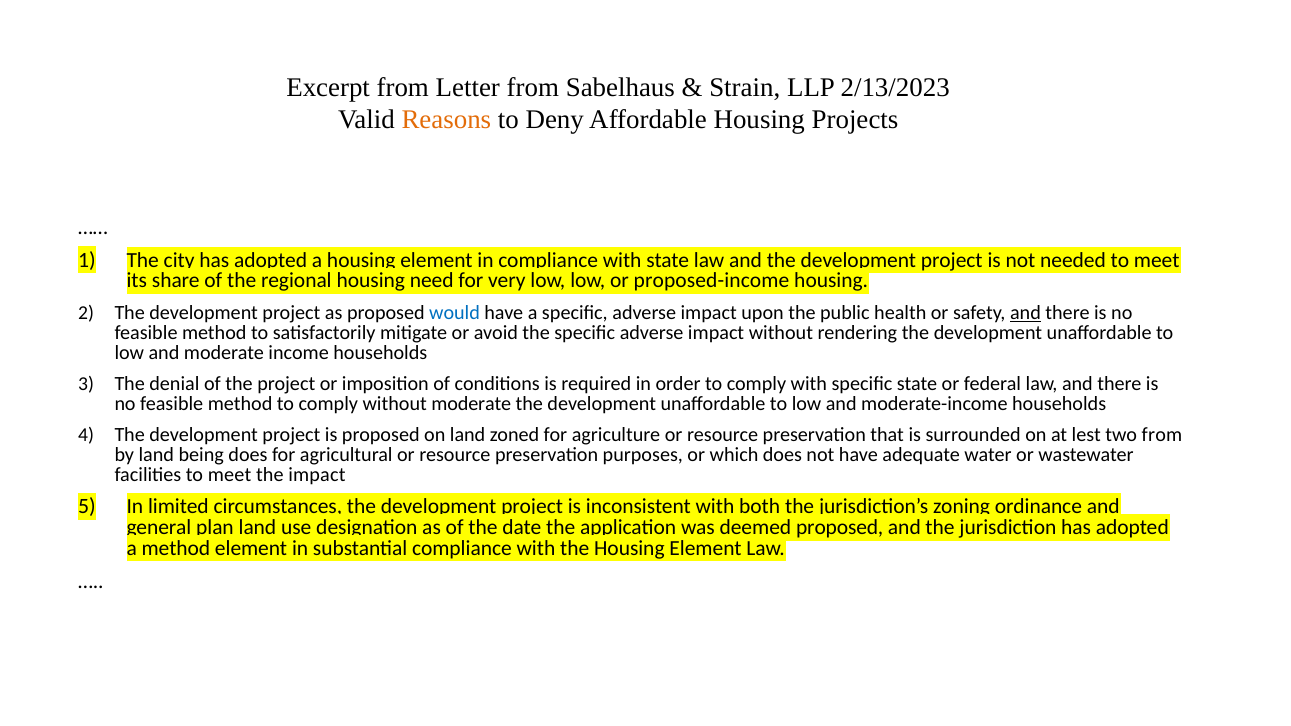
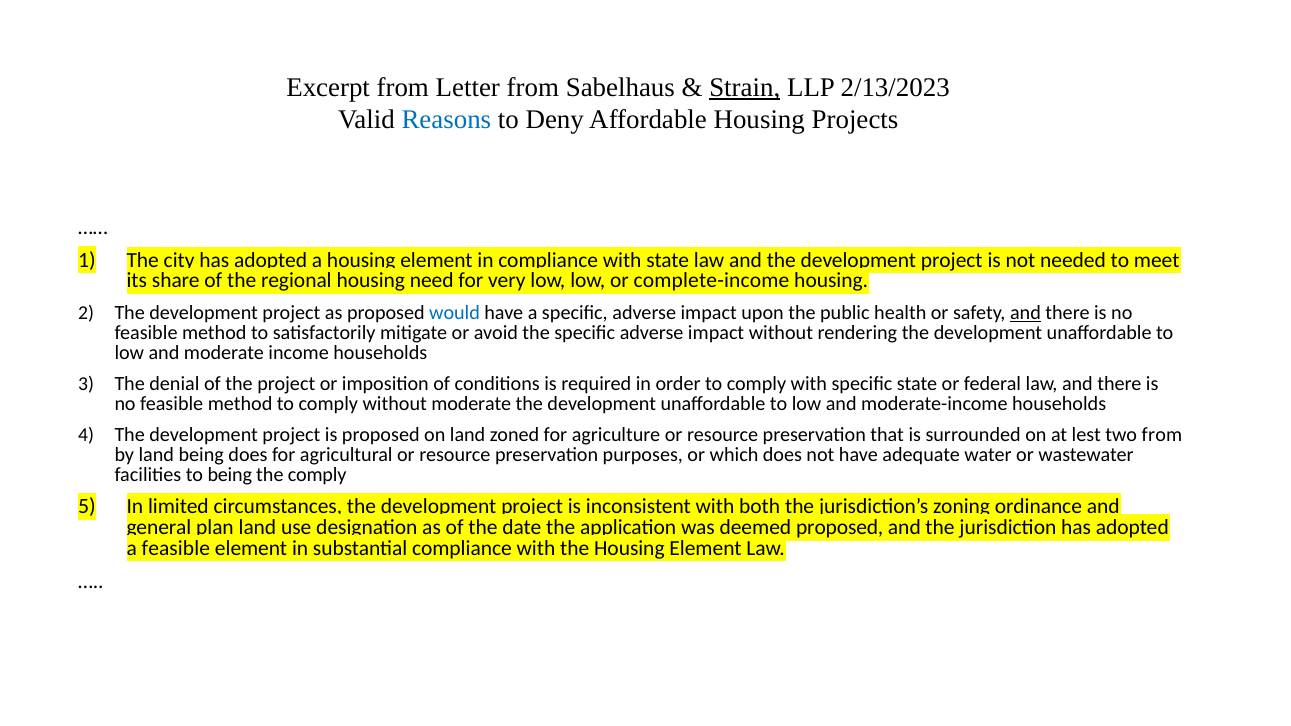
Strain underline: none -> present (745, 88)
Reasons colour: orange -> blue (446, 120)
proposed-income: proposed-income -> complete-income (711, 281)
facilities to meet: meet -> being (230, 475)
the impact: impact -> comply (317, 475)
a method: method -> feasible (176, 549)
